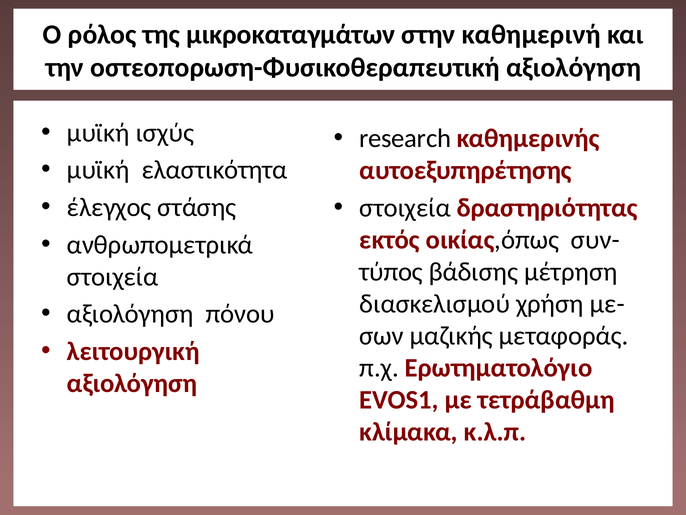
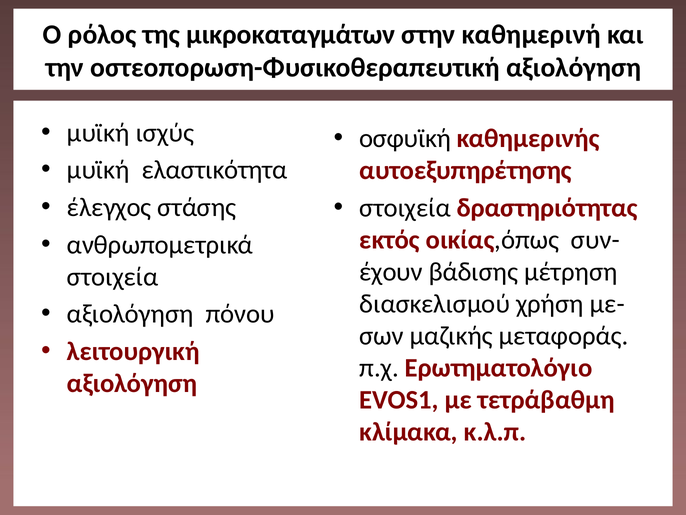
research: research -> οσφυϊκή (405, 138)
τύπος: τύπος -> έχουν (391, 272)
